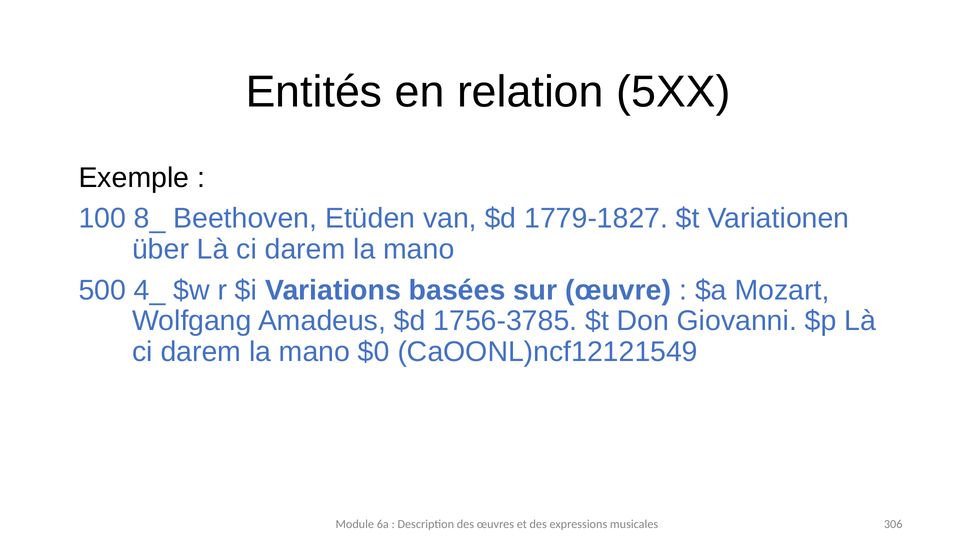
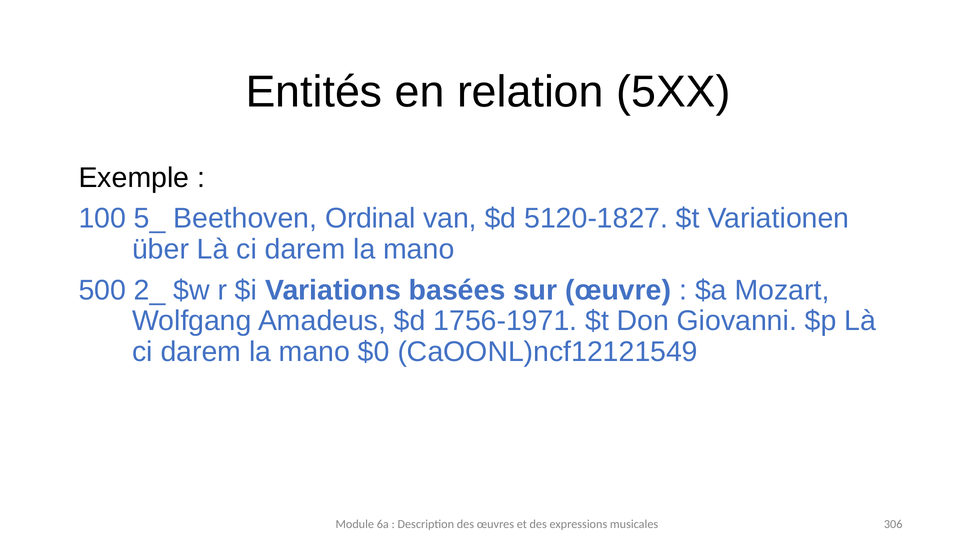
8_: 8_ -> 5_ (150, 219)
Etüden: Etüden -> Ordinal (370, 219)
1779-1827: 1779-1827 -> 5120-1827 (596, 219)
4_: 4_ -> 2_ (150, 291)
1756-3785: 1756-3785 -> 1756-1971 (505, 321)
